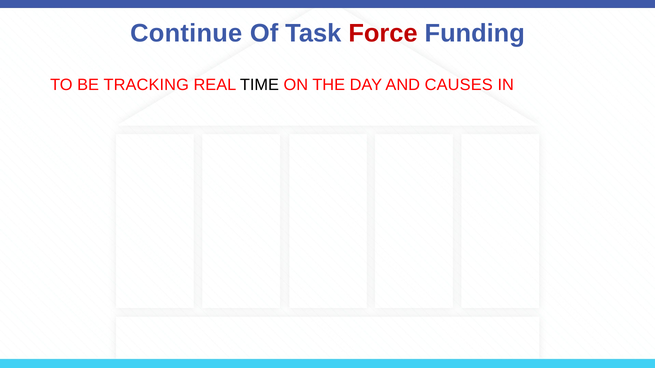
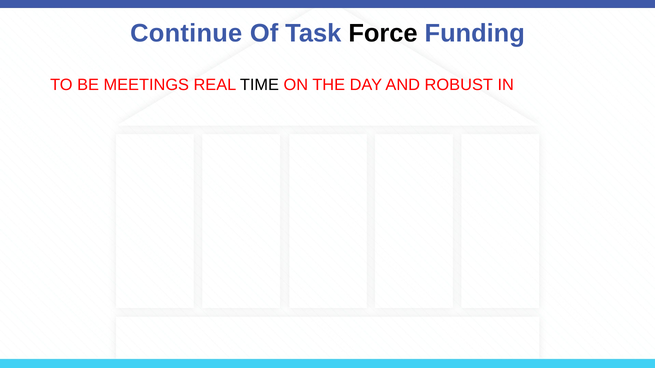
Force colour: red -> black (383, 33)
TRACKING: TRACKING -> MEETINGS (146, 85)
CAUSES: CAUSES -> ROBUST (459, 85)
